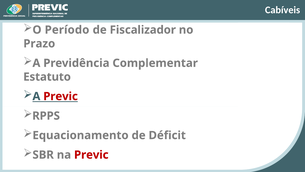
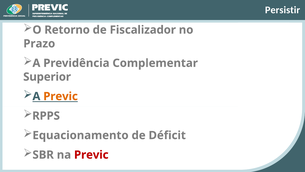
Cabíveis: Cabíveis -> Persistir (283, 10)
Período: Período -> Retorno (67, 30)
Estatuto: Estatuto -> Superior (47, 77)
Previc colour: red -> orange (61, 96)
